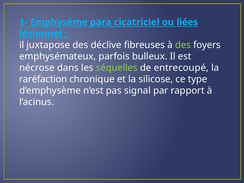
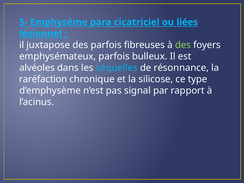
1-: 1- -> 5- (23, 22)
des déclive: déclive -> parfois (106, 45)
nécrose: nécrose -> alvéoles (37, 68)
séquelles colour: light green -> light blue (117, 68)
entrecoupé: entrecoupé -> résonnance (181, 68)
